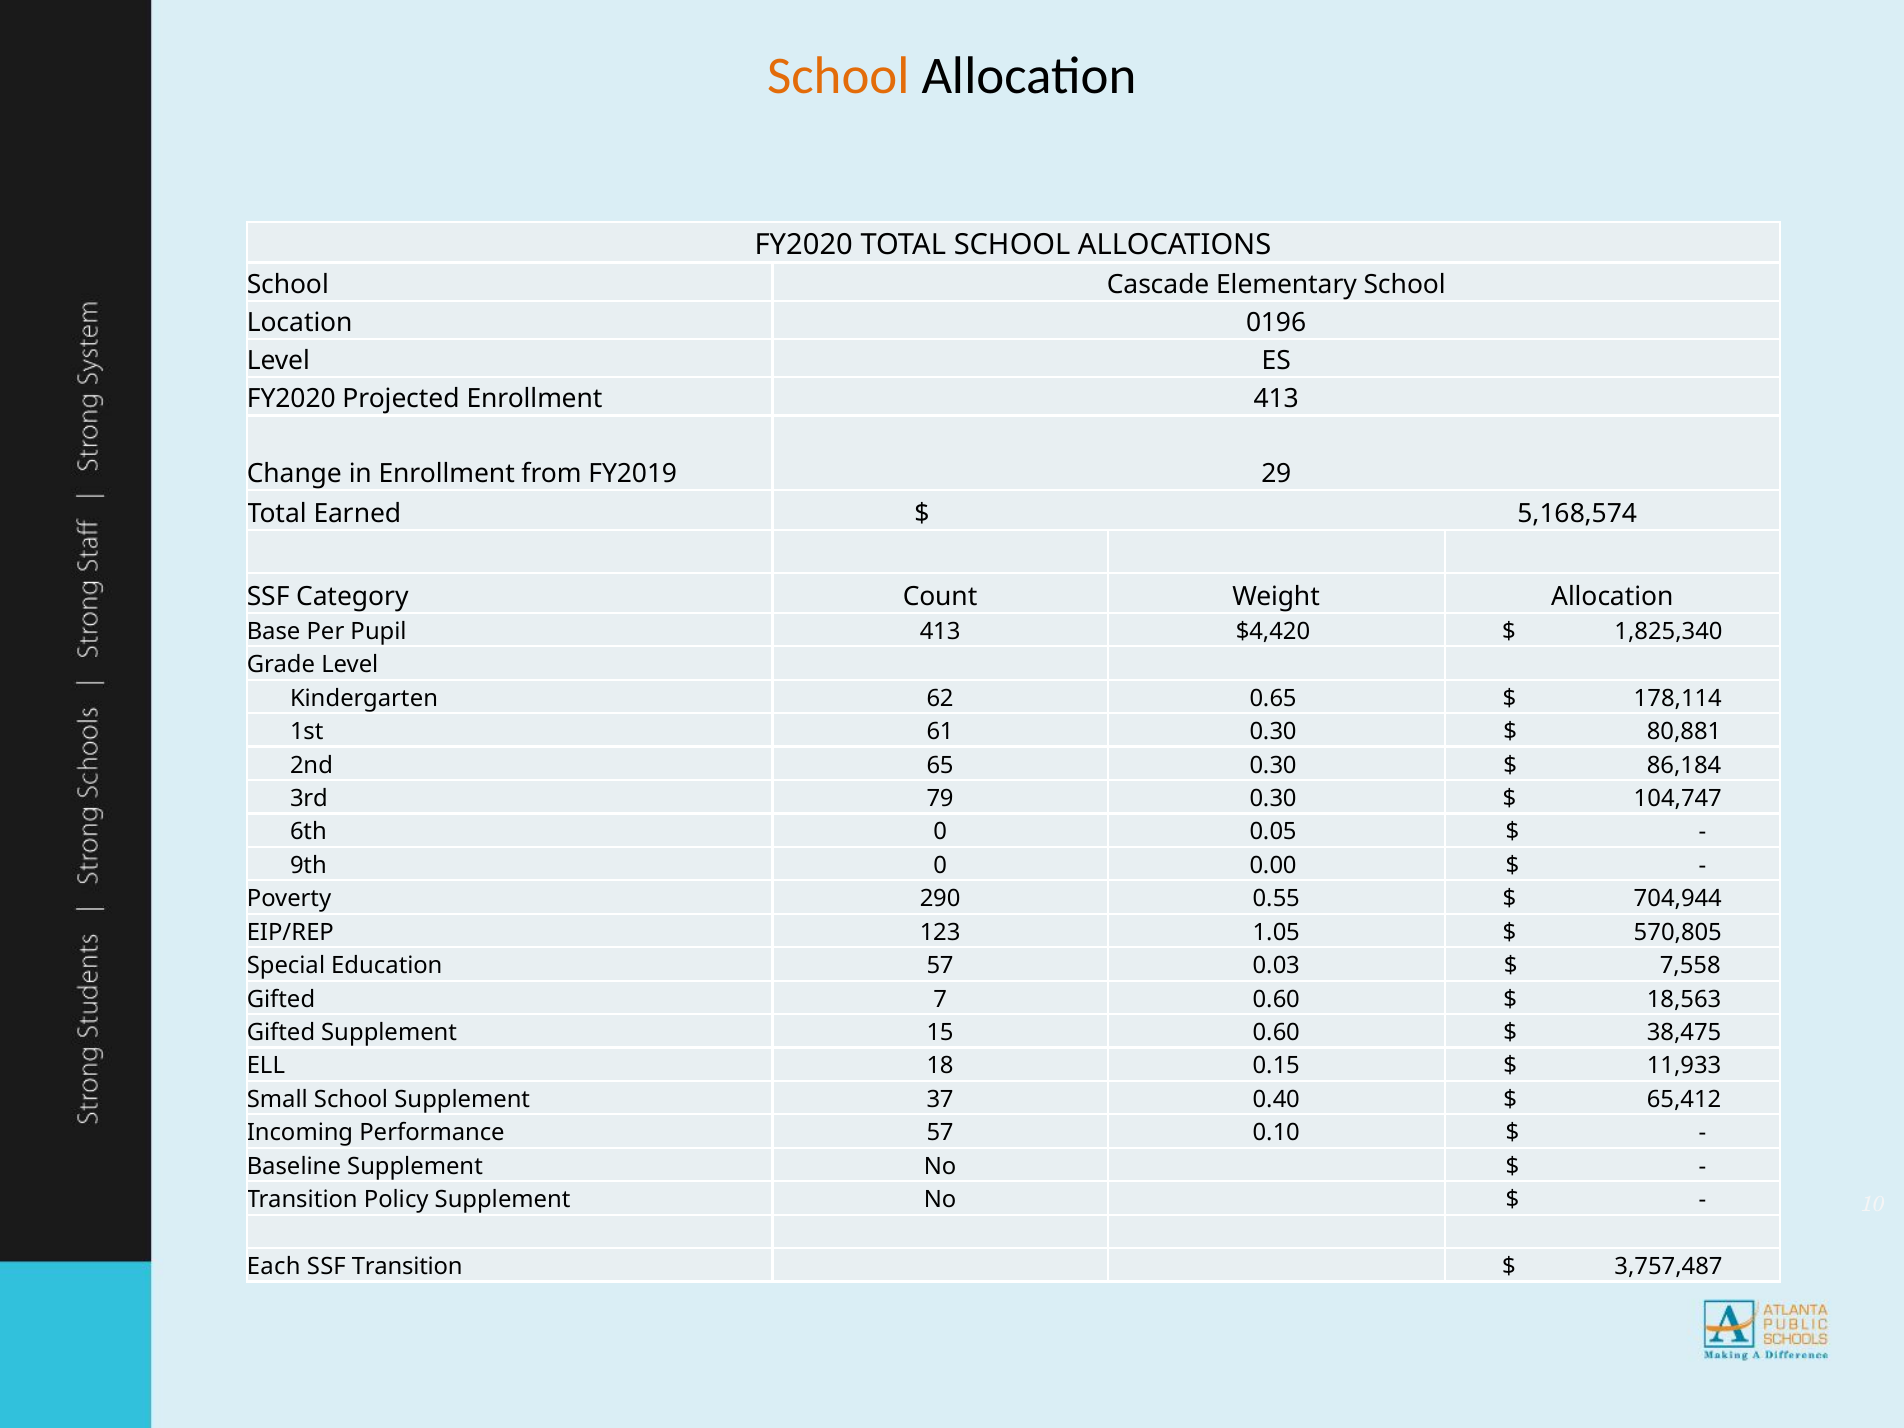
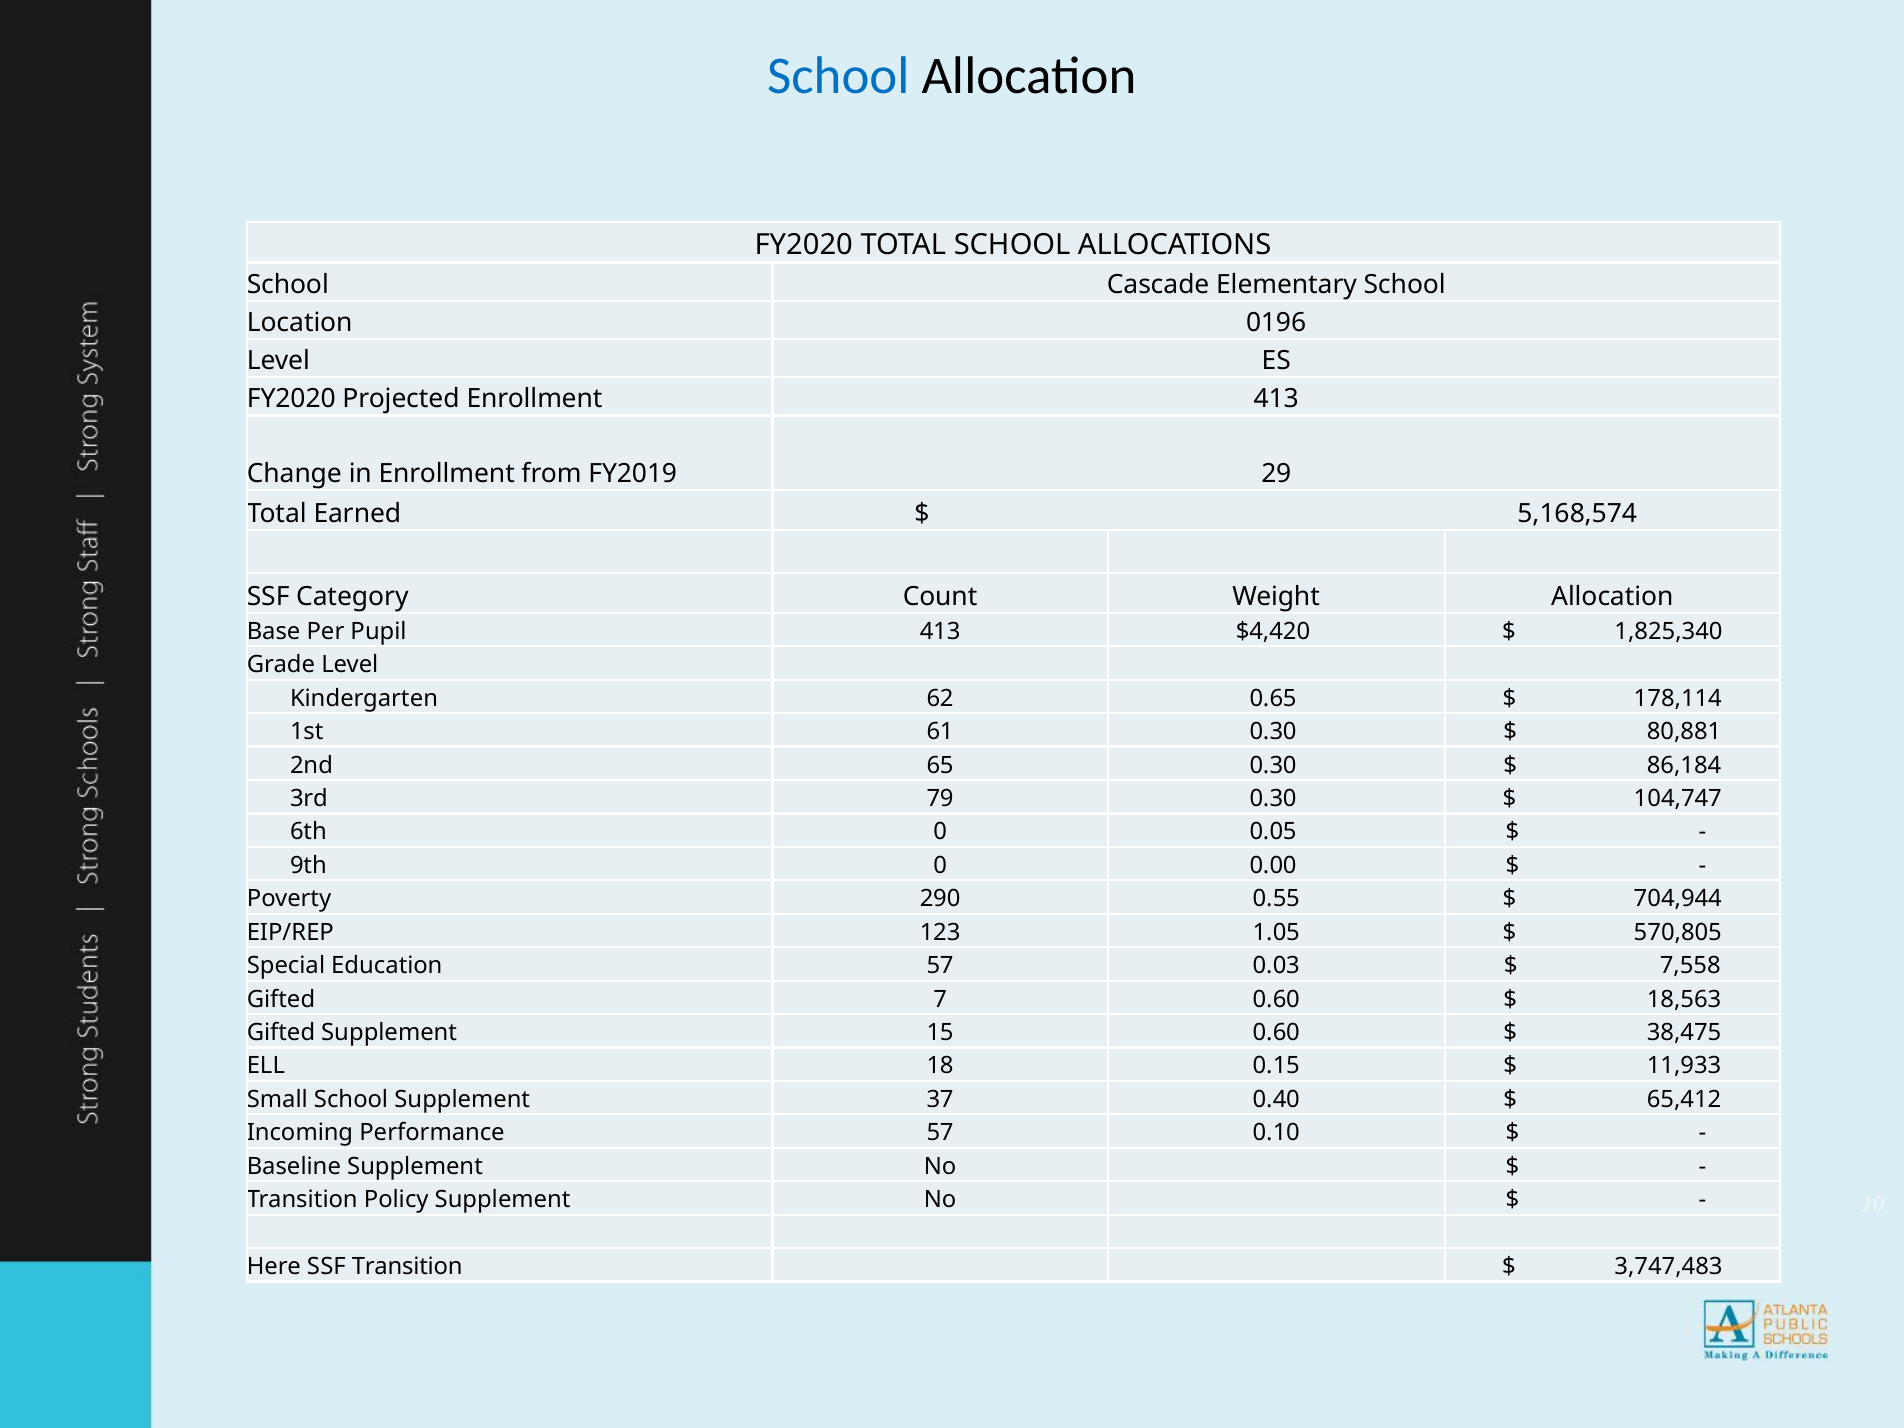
School colour: orange -> blue (838, 76)
Each: Each -> Here (274, 1267)
3,757,487: 3,757,487 -> 3,747,483 (1669, 1267)
